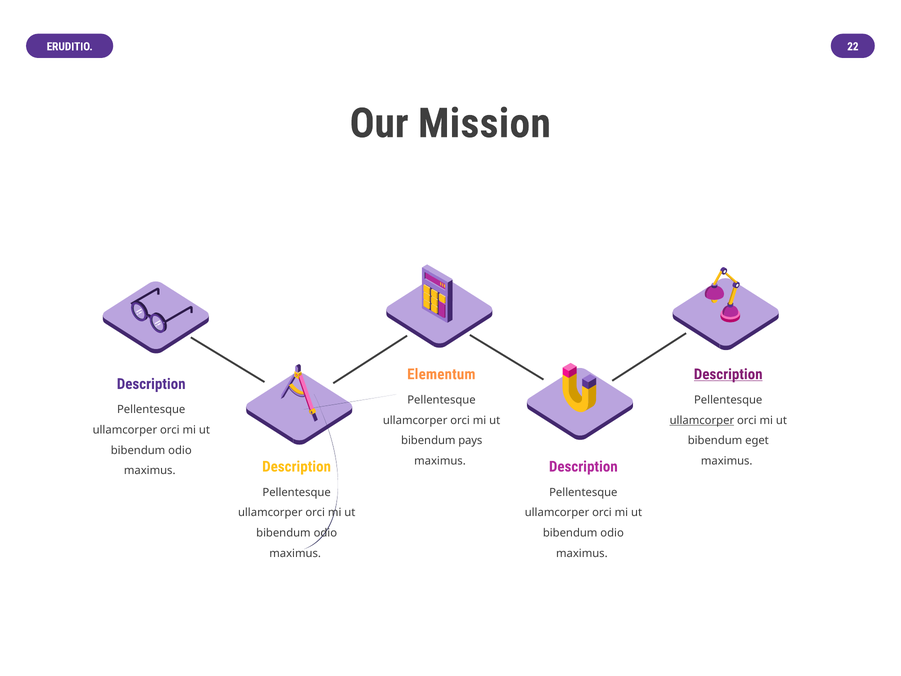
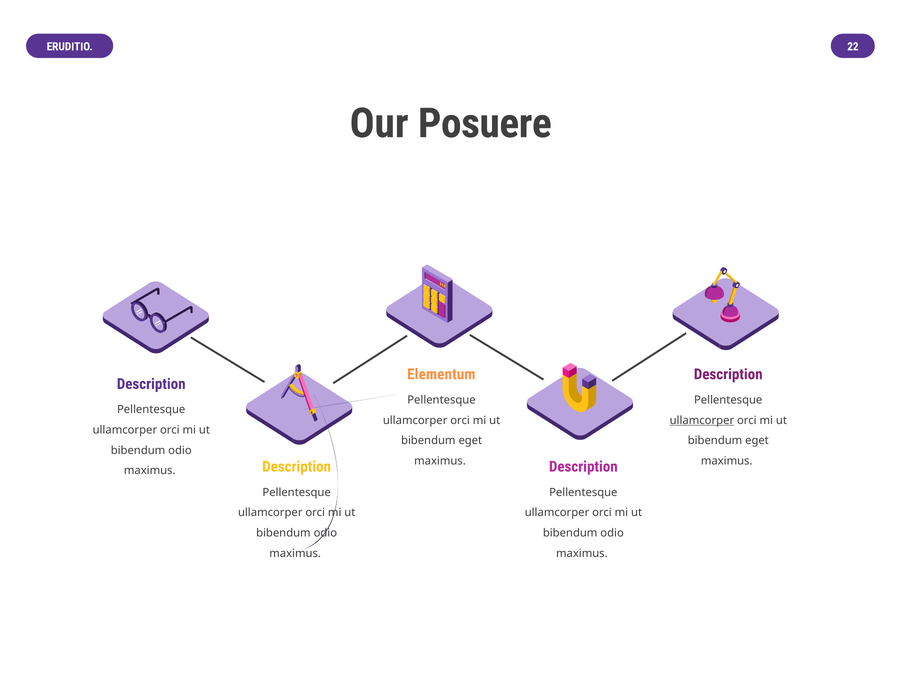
Mission: Mission -> Posuere (485, 123)
Description underline: present -> none (728, 374)
pays: pays -> eget (470, 440)
